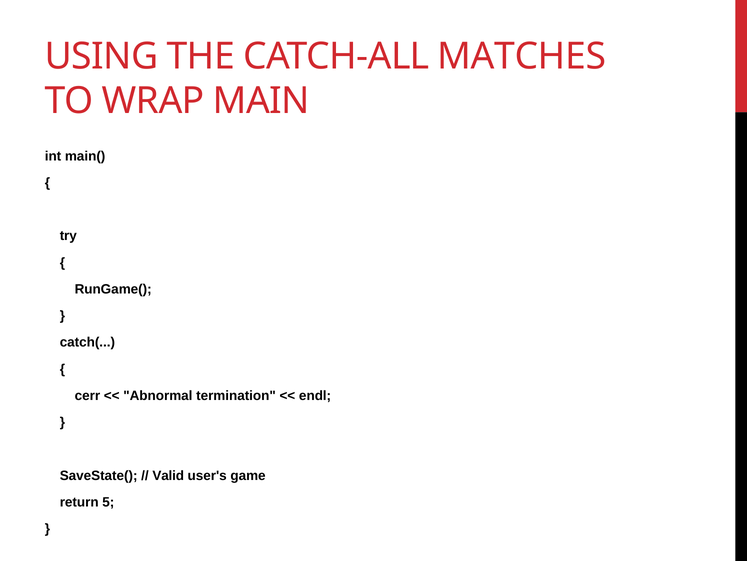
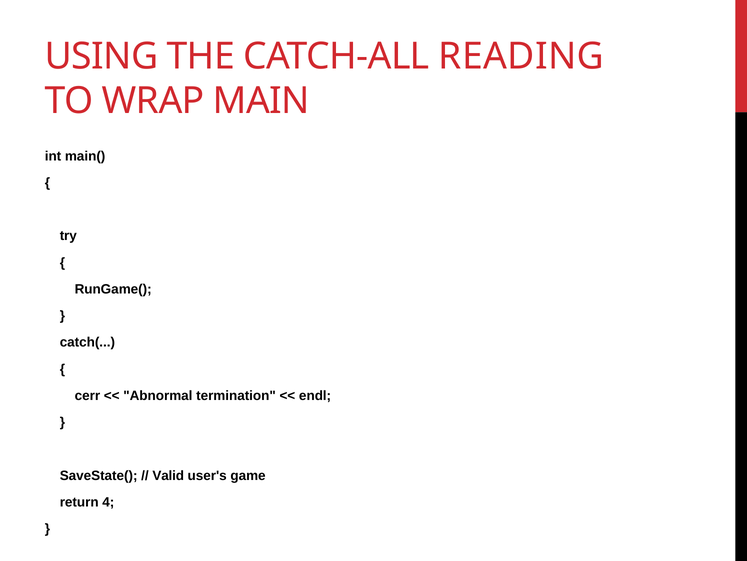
MATCHES: MATCHES -> READING (521, 56)
5: 5 -> 4 (108, 502)
